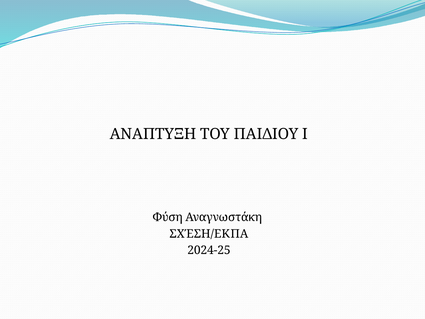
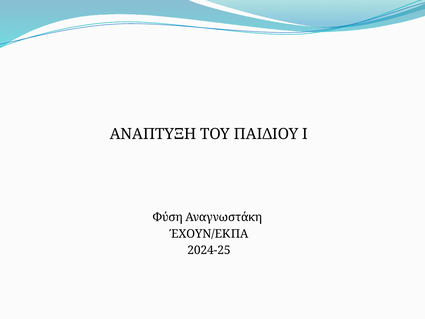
ΣΧΈΣΗ/ΕΚΠΑ: ΣΧΈΣΗ/ΕΚΠΑ -> ΈΧΟΥΝ/ΕΚΠΑ (209, 234)
